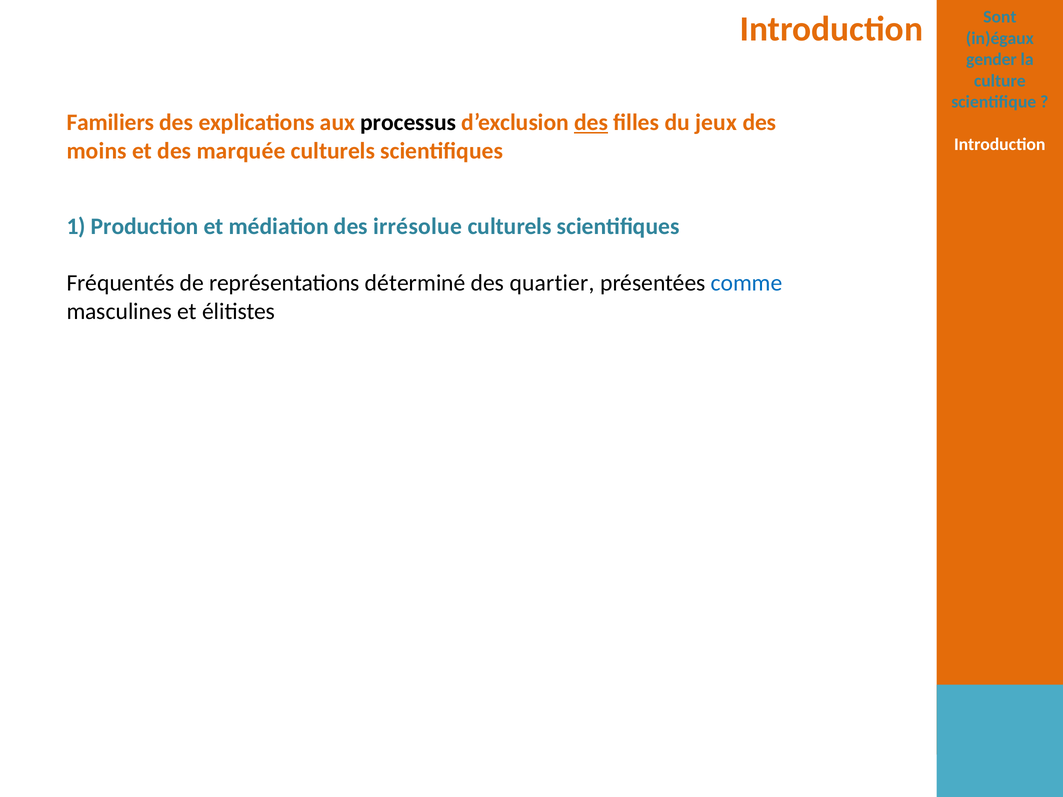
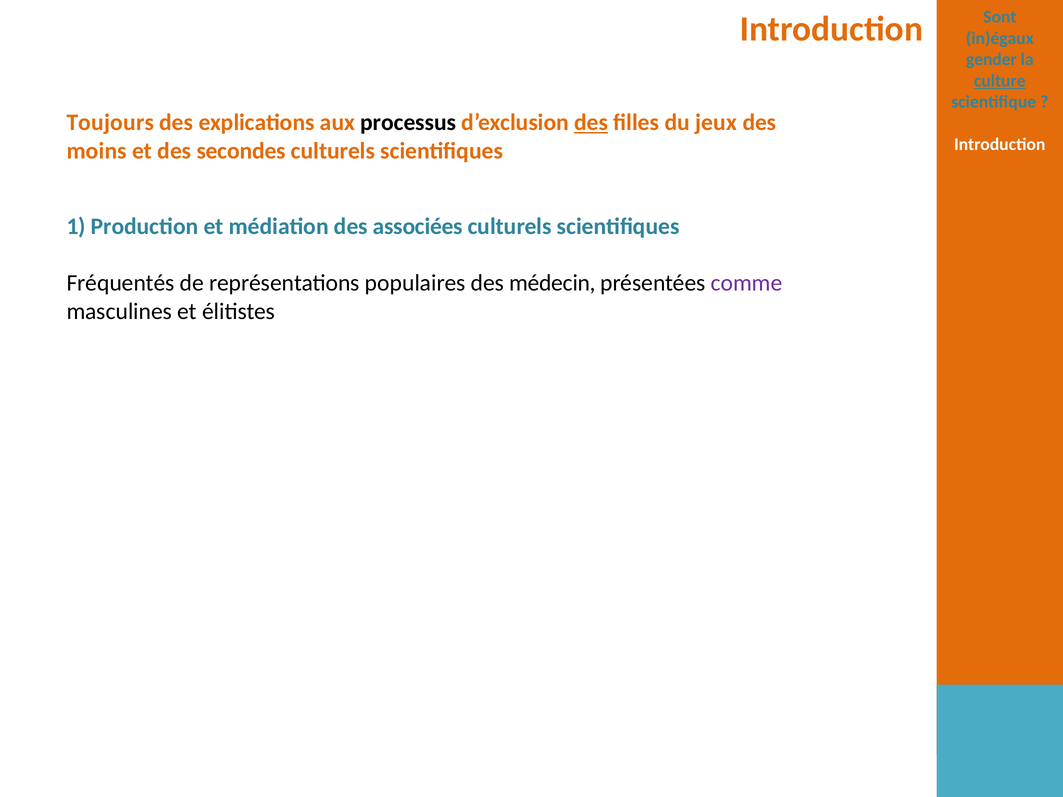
culture underline: none -> present (1000, 81)
Familiers: Familiers -> Toujours (110, 123)
marquée: marquée -> secondes (241, 151)
irrésolue: irrésolue -> associées (418, 227)
déterminé: déterminé -> populaires (415, 283)
quartier: quartier -> médecin (552, 283)
comme colour: blue -> purple (747, 283)
